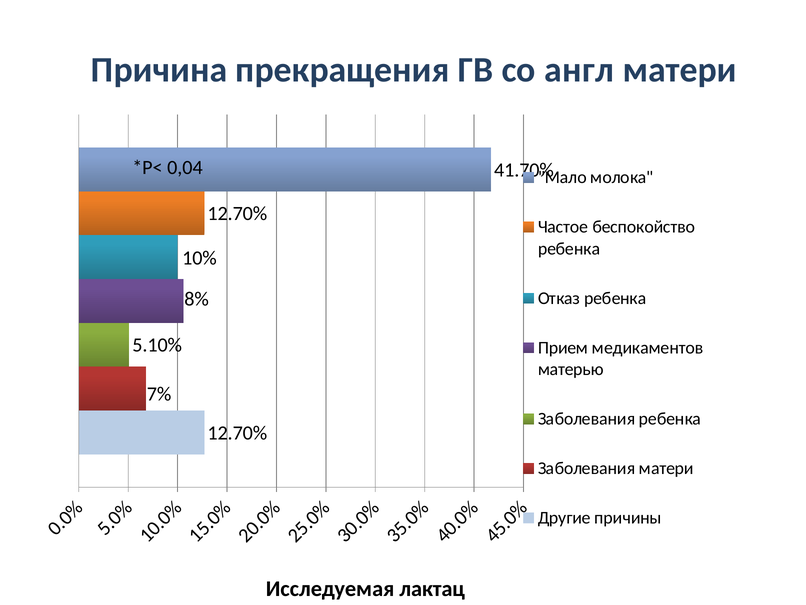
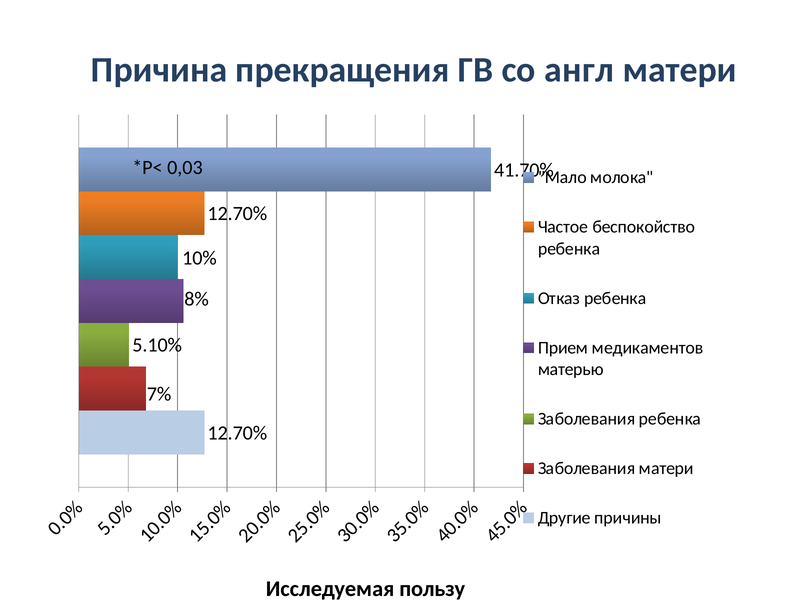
0,04: 0,04 -> 0,03 (185, 167)
лактац: лактац -> пользу (432, 588)
